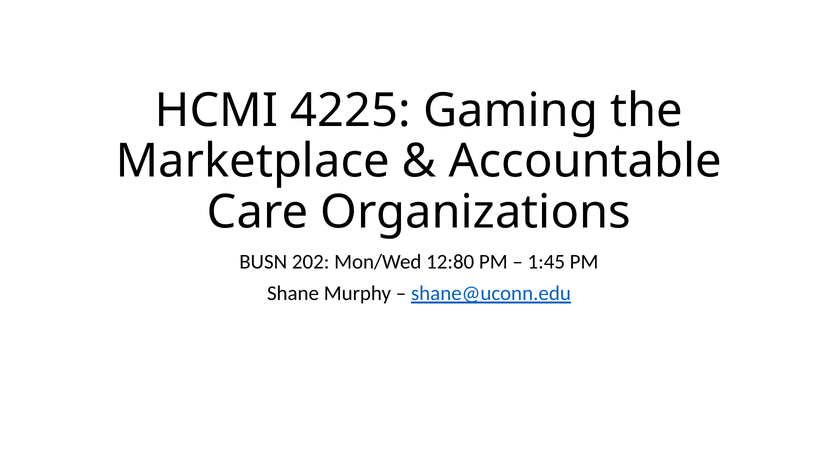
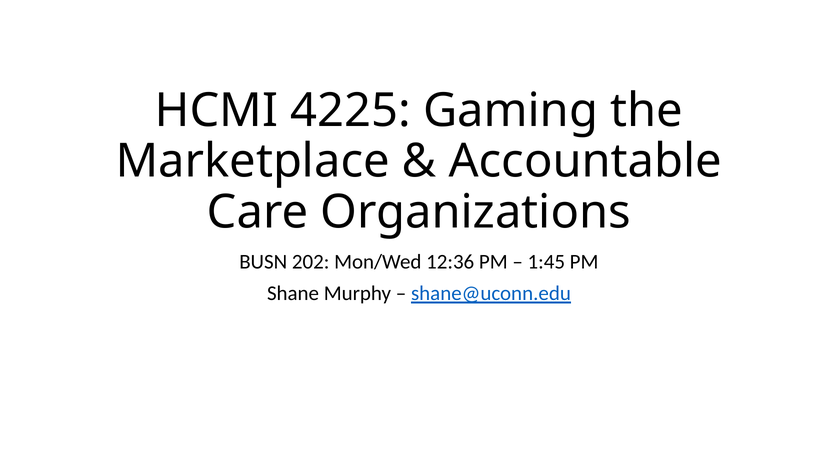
12:80: 12:80 -> 12:36 (450, 262)
